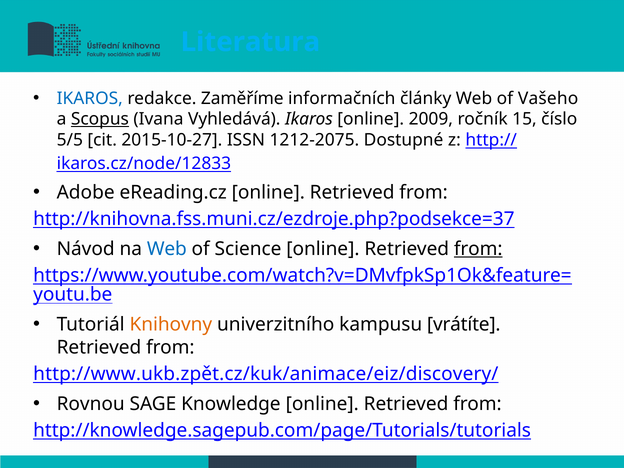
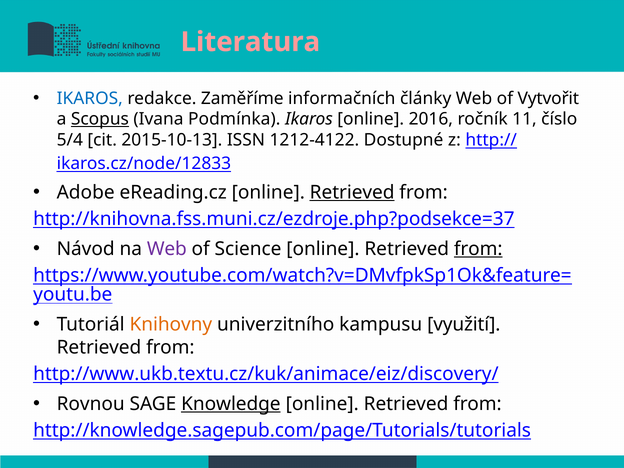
Literatura colour: light blue -> pink (250, 42)
Vašeho: Vašeho -> Vytvořit (548, 98)
Vyhledává: Vyhledává -> Podmínka (234, 119)
2009: 2009 -> 2016 (431, 119)
15: 15 -> 11 (524, 119)
5/5: 5/5 -> 5/4 (70, 140)
2015-10-27: 2015-10-27 -> 2015-10-13 (172, 140)
1212-2075: 1212-2075 -> 1212-4122 (314, 140)
Retrieved underline: none -> present (352, 192)
Web colour: blue -> purple (167, 249)
vrátíte: vrátíte -> využití (464, 324)
http://www.ukb.zpět.cz/kuk/animace/eiz/discovery/: http://www.ukb.zpět.cz/kuk/animace/eiz/discovery/ -> http://www.ukb.textu.cz/kuk/animace/eiz/discovery/ (266, 374)
Knowledge underline: none -> present (231, 404)
